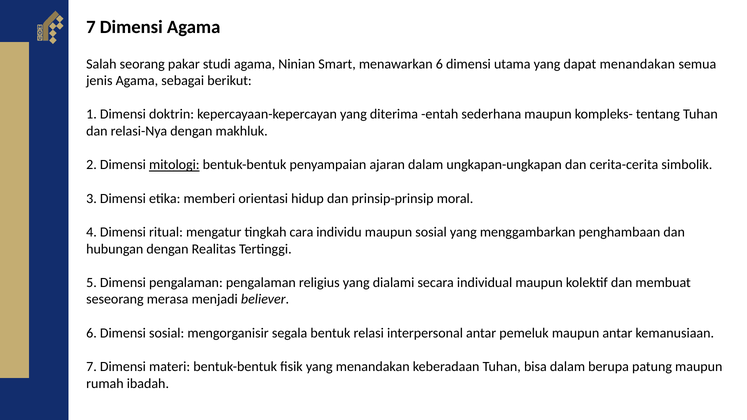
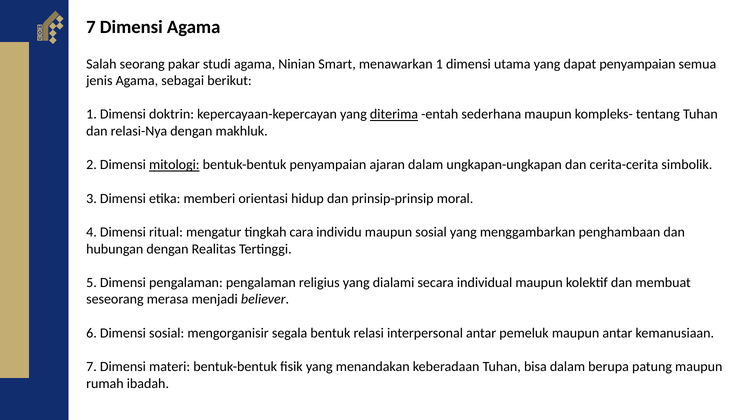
menawarkan 6: 6 -> 1 (439, 64)
dapat menandakan: menandakan -> penyampaian (637, 64)
diterima underline: none -> present (394, 114)
